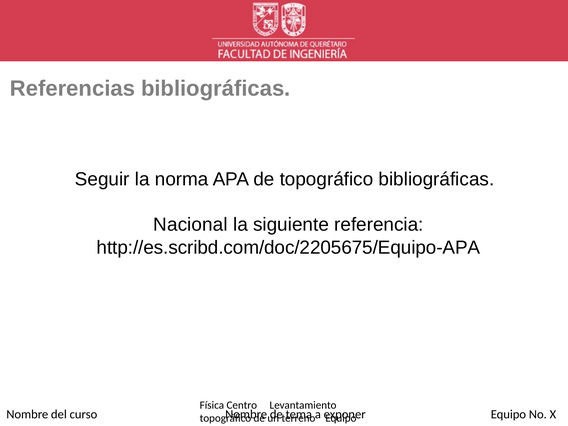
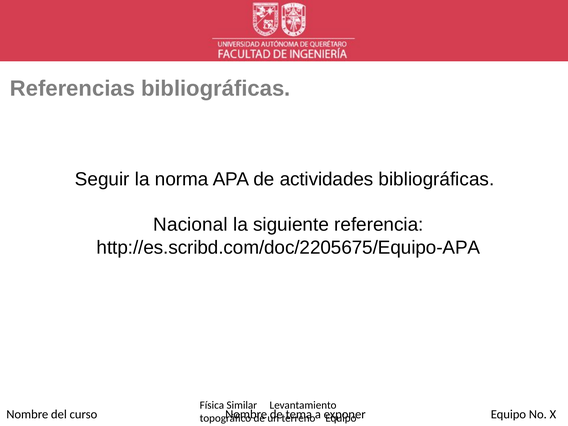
de topográfico: topográfico -> actividades (327, 179)
Centro: Centro -> Similar (242, 405)
